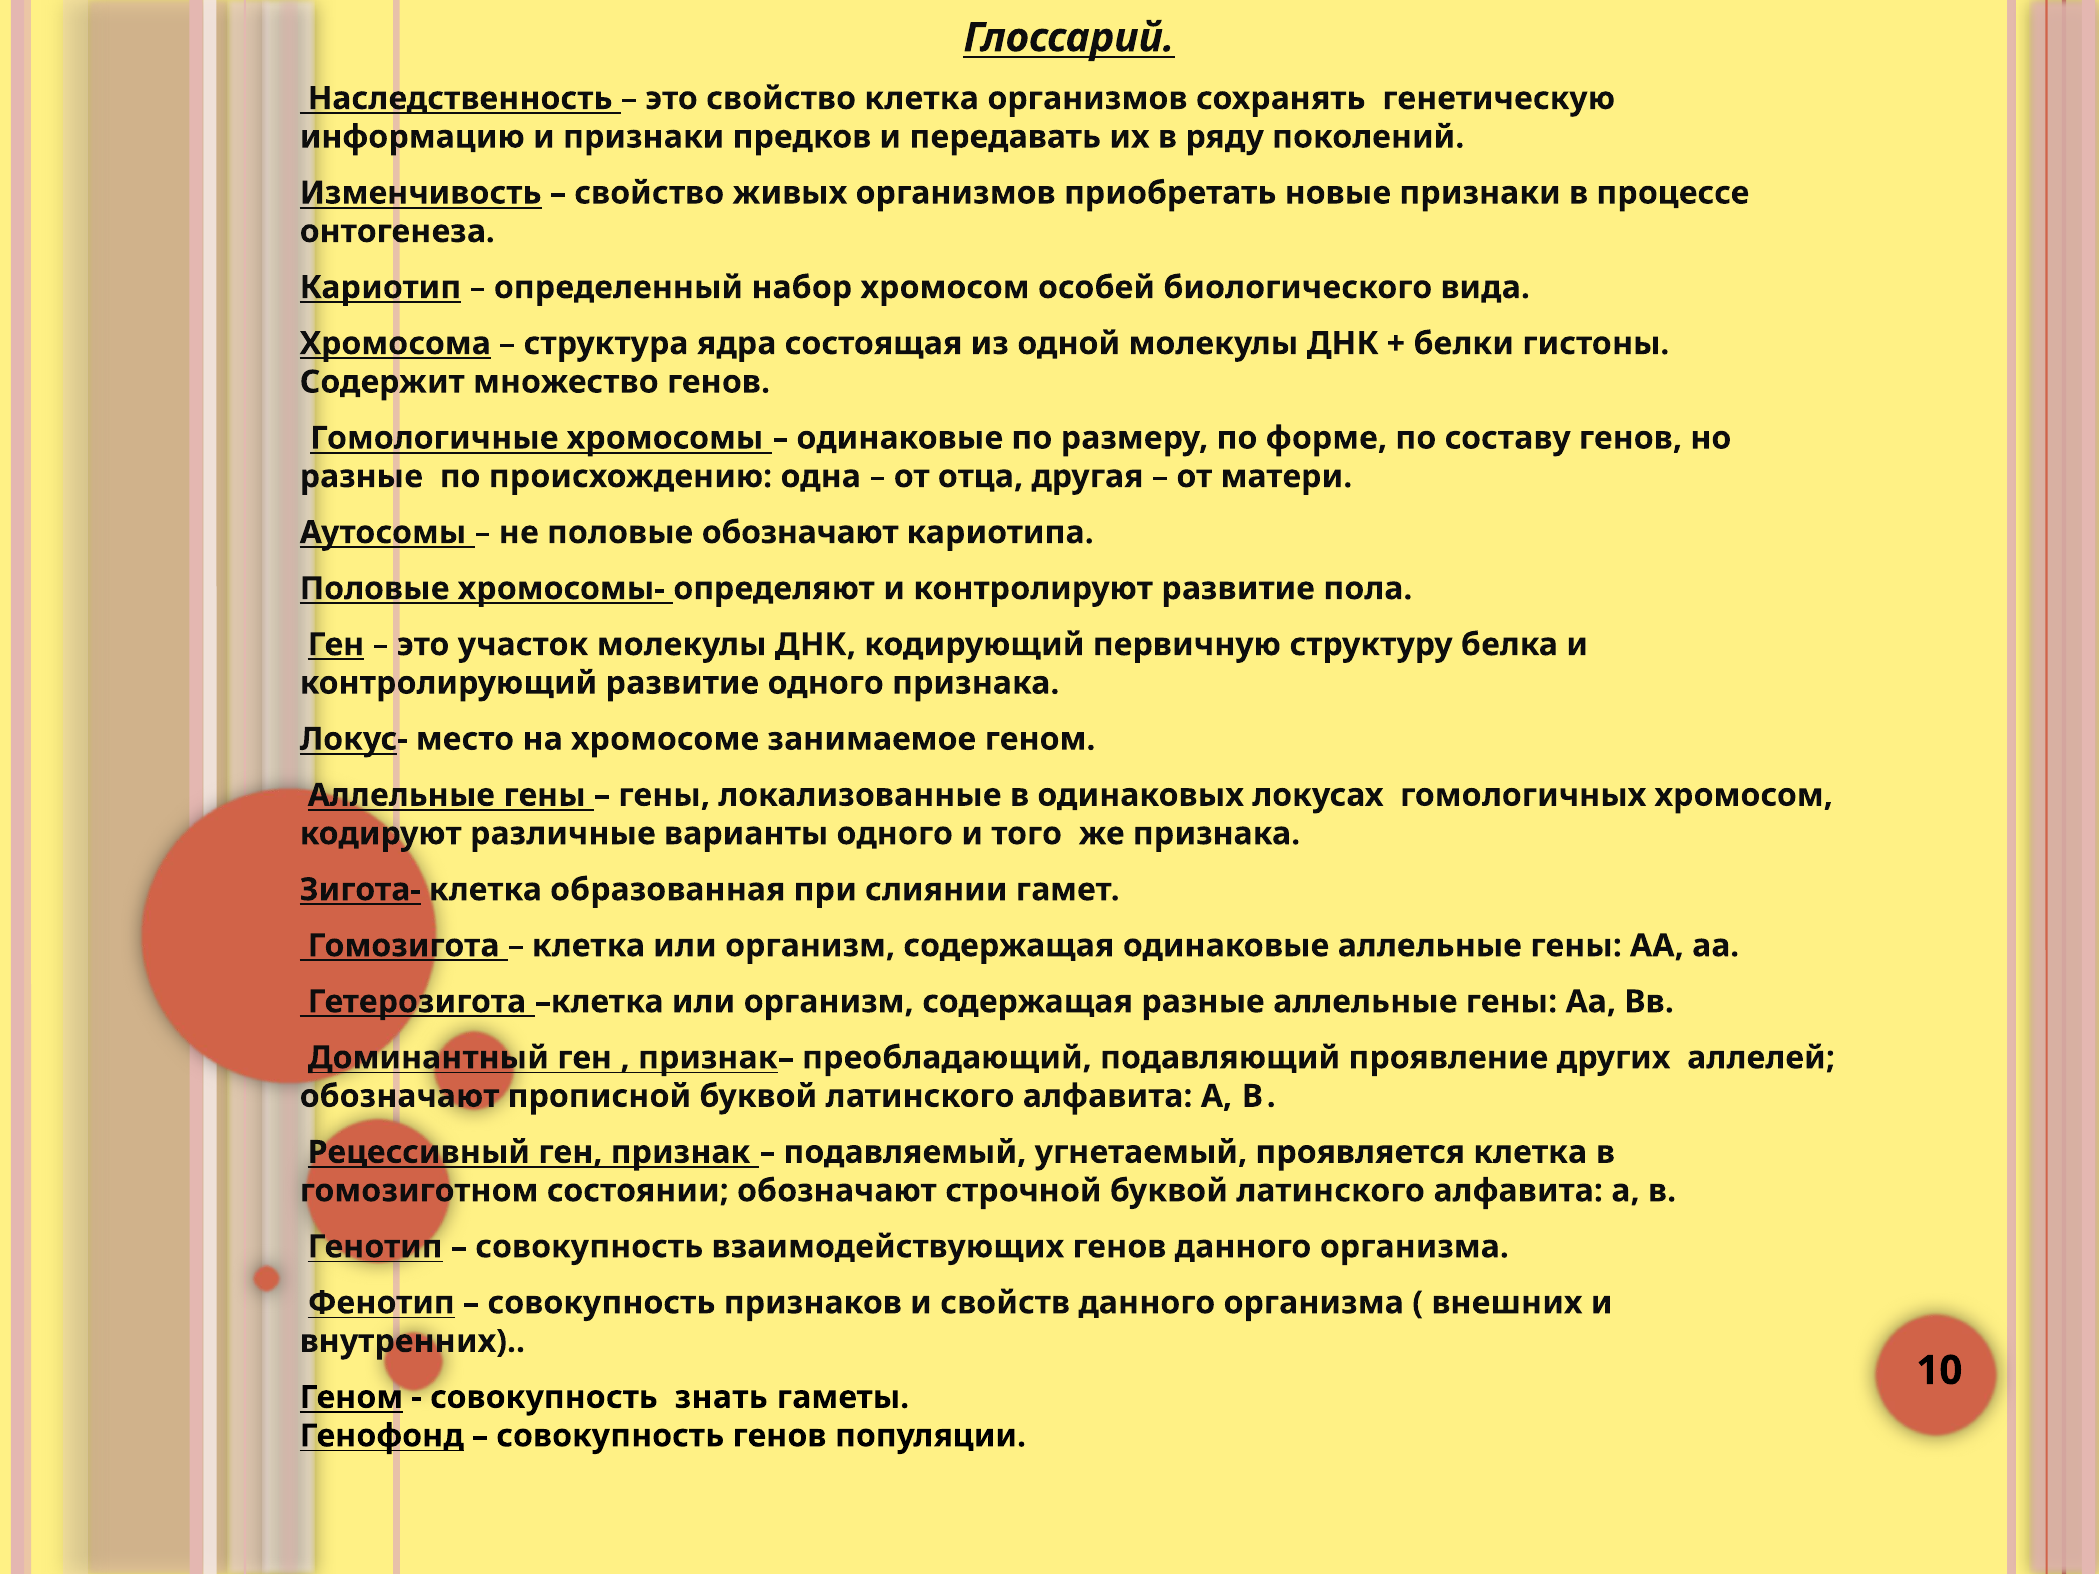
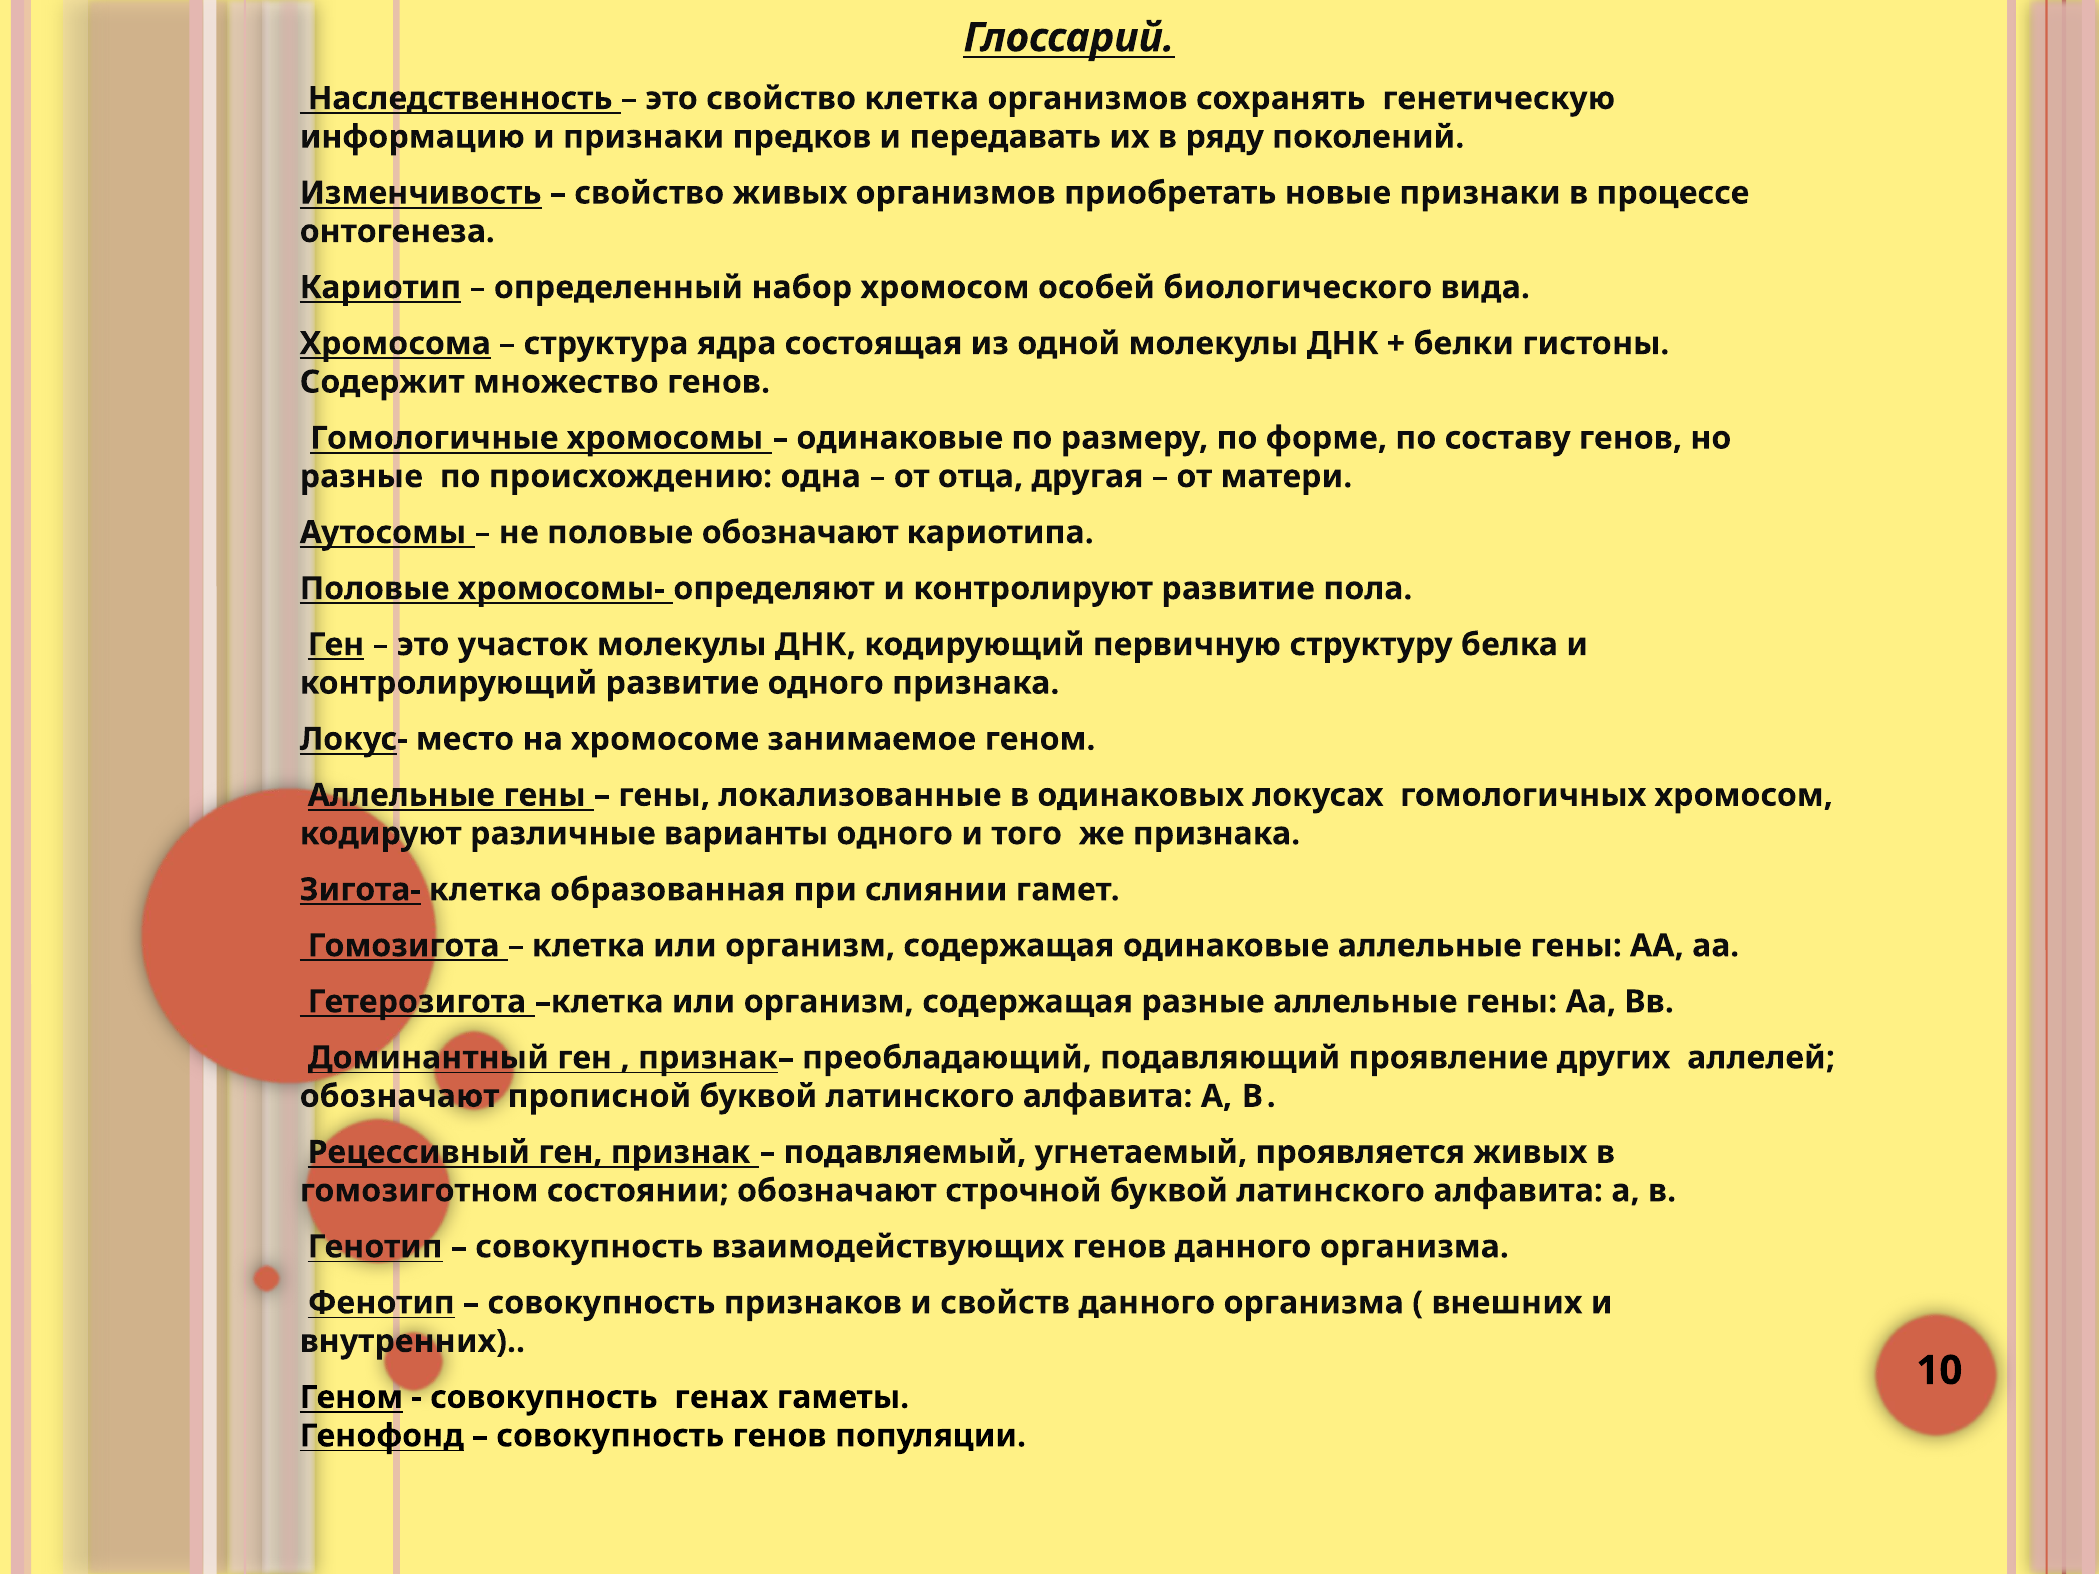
проявляется клетка: клетка -> живых (1530, 1152)
знать: знать -> генах (721, 1398)
